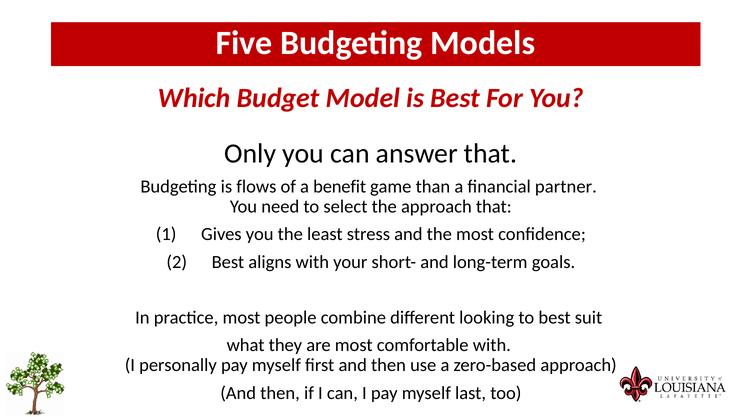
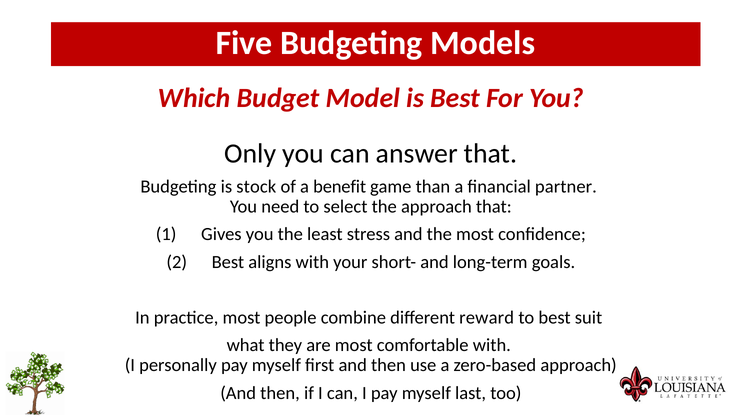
flows: flows -> stock (256, 187)
looking: looking -> reward (487, 318)
